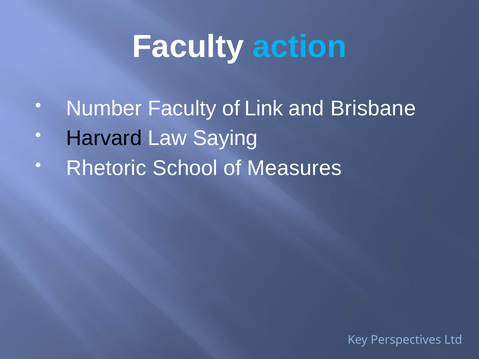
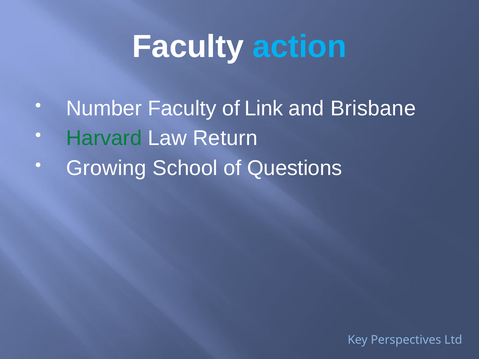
Harvard colour: black -> green (104, 138)
Saying: Saying -> Return (225, 138)
Rhetoric: Rhetoric -> Growing (106, 168)
Measures: Measures -> Questions (295, 168)
